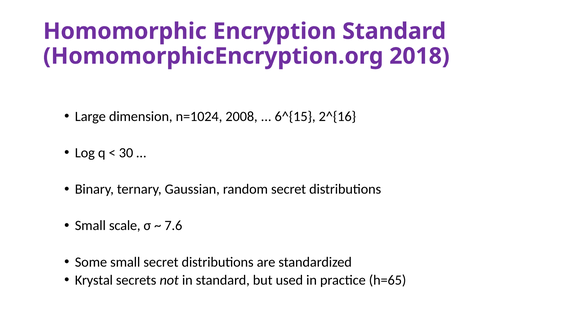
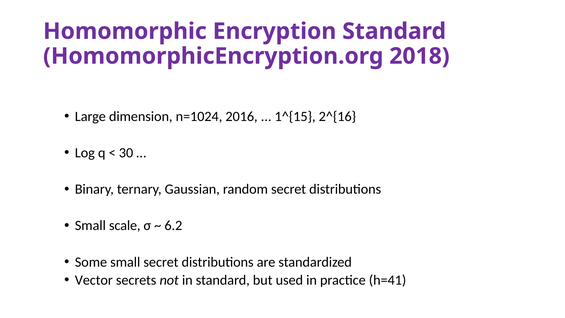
2008: 2008 -> 2016 (242, 116)
6^{15: 6^{15 -> 1^{15 (295, 116)
7.6: 7.6 -> 6.2 (173, 225)
Krystal: Krystal -> Vector (94, 280)
h=65: h=65 -> h=41 (388, 280)
